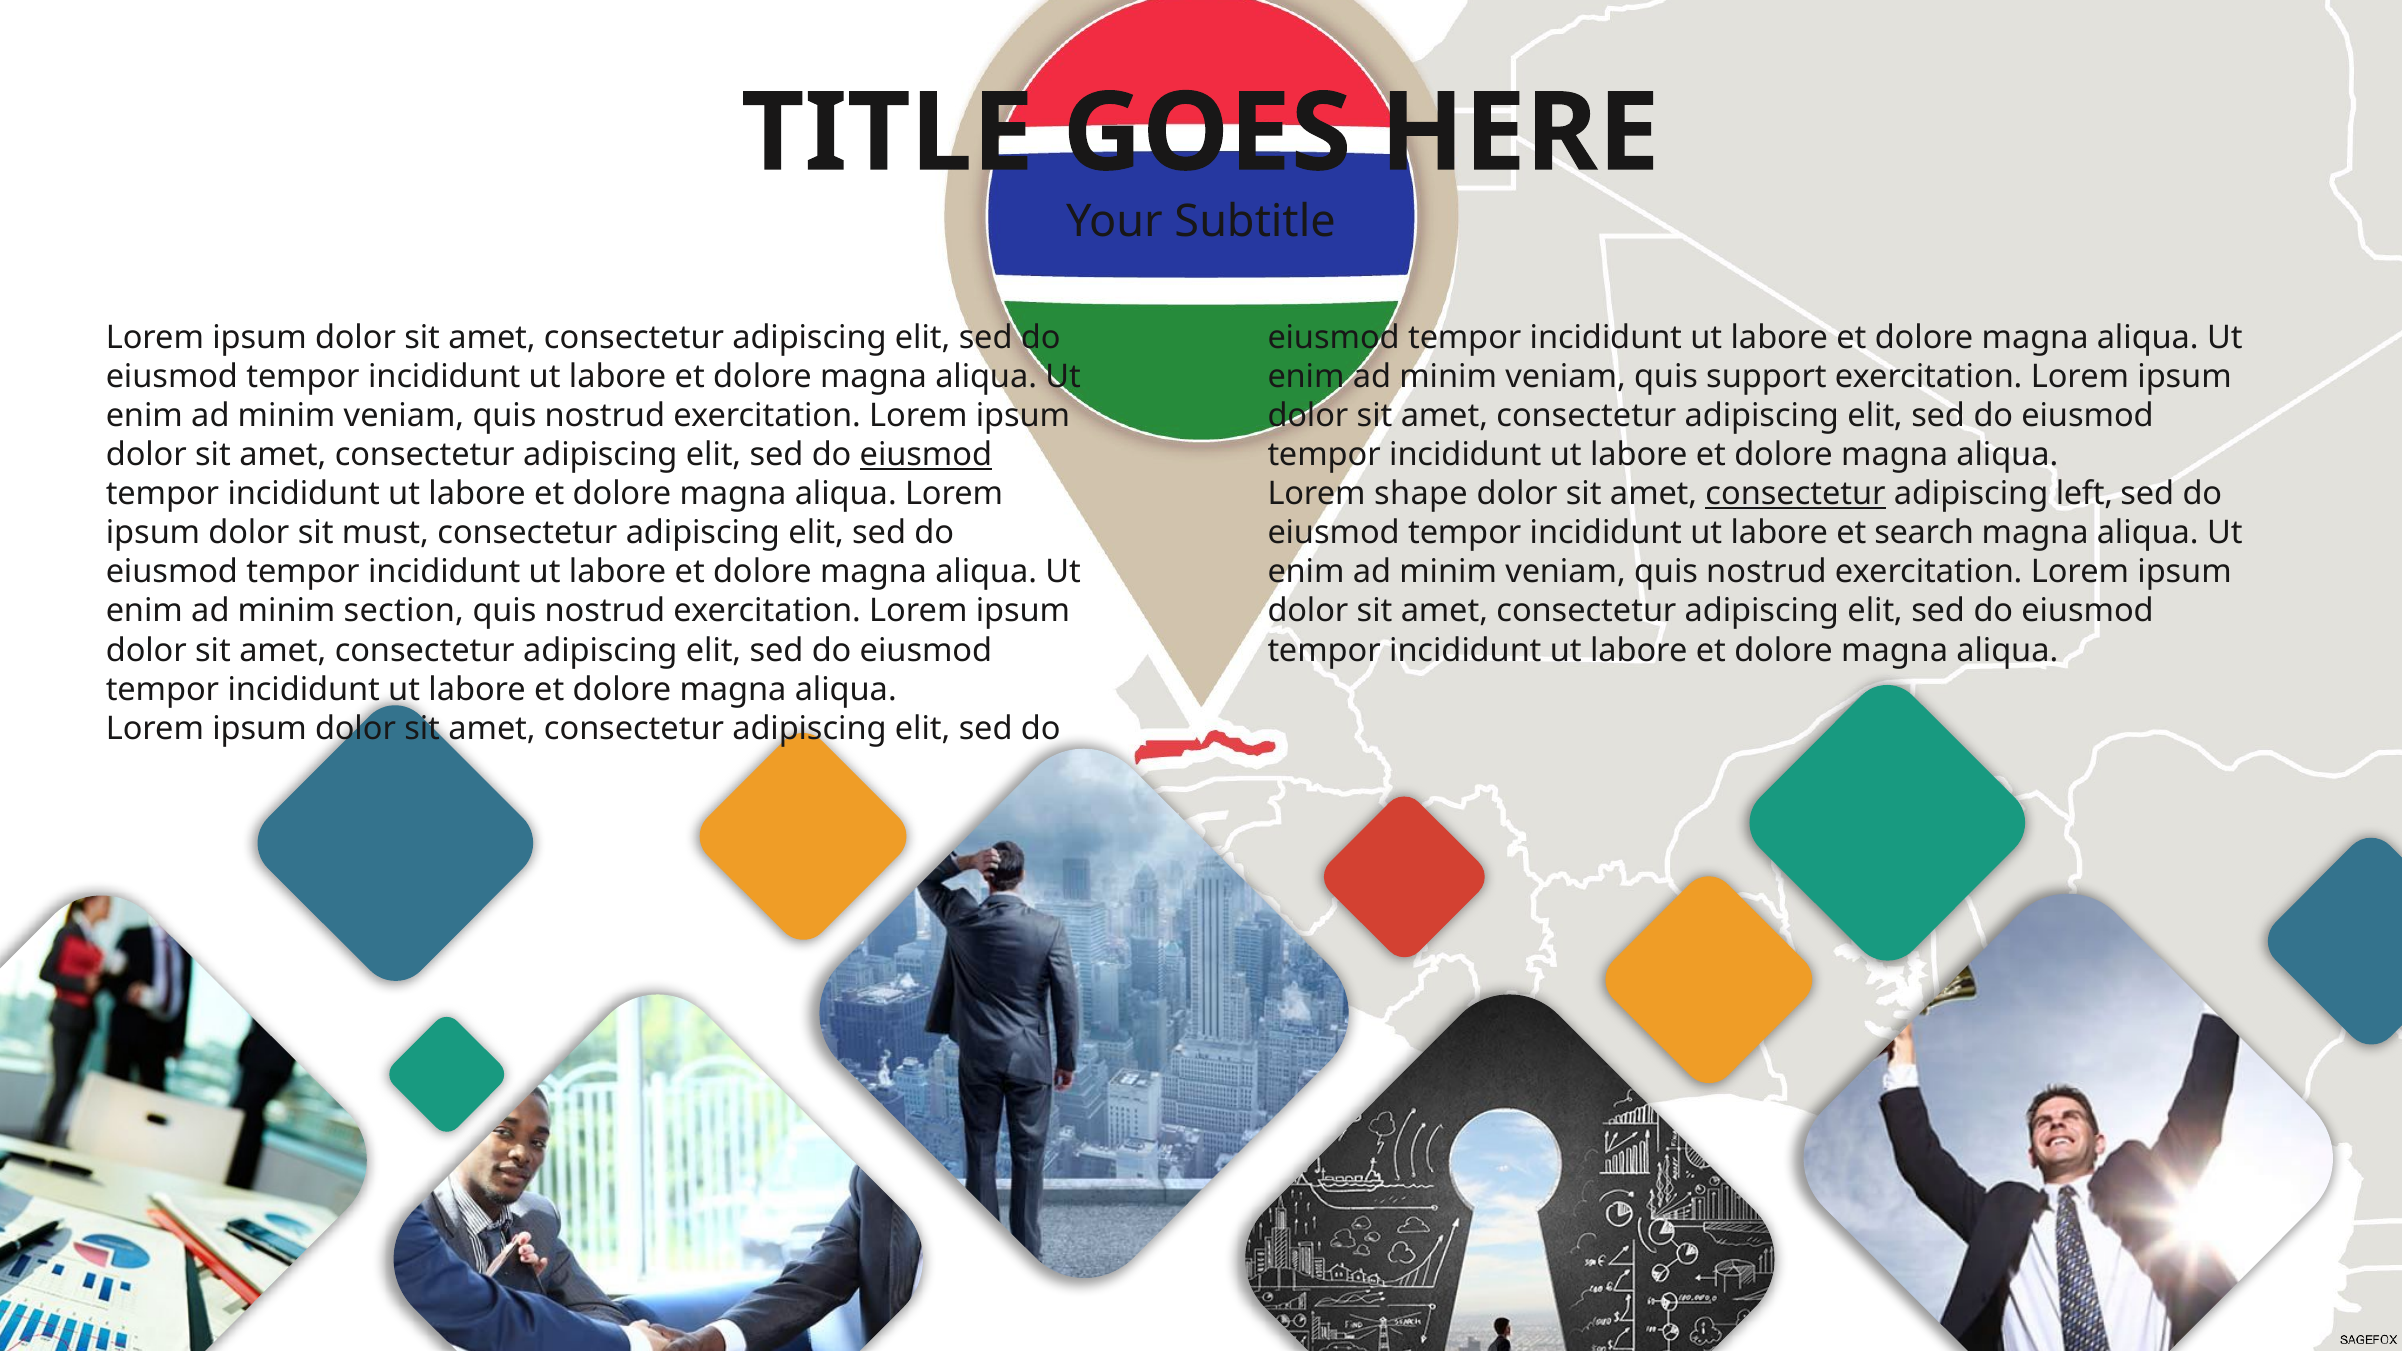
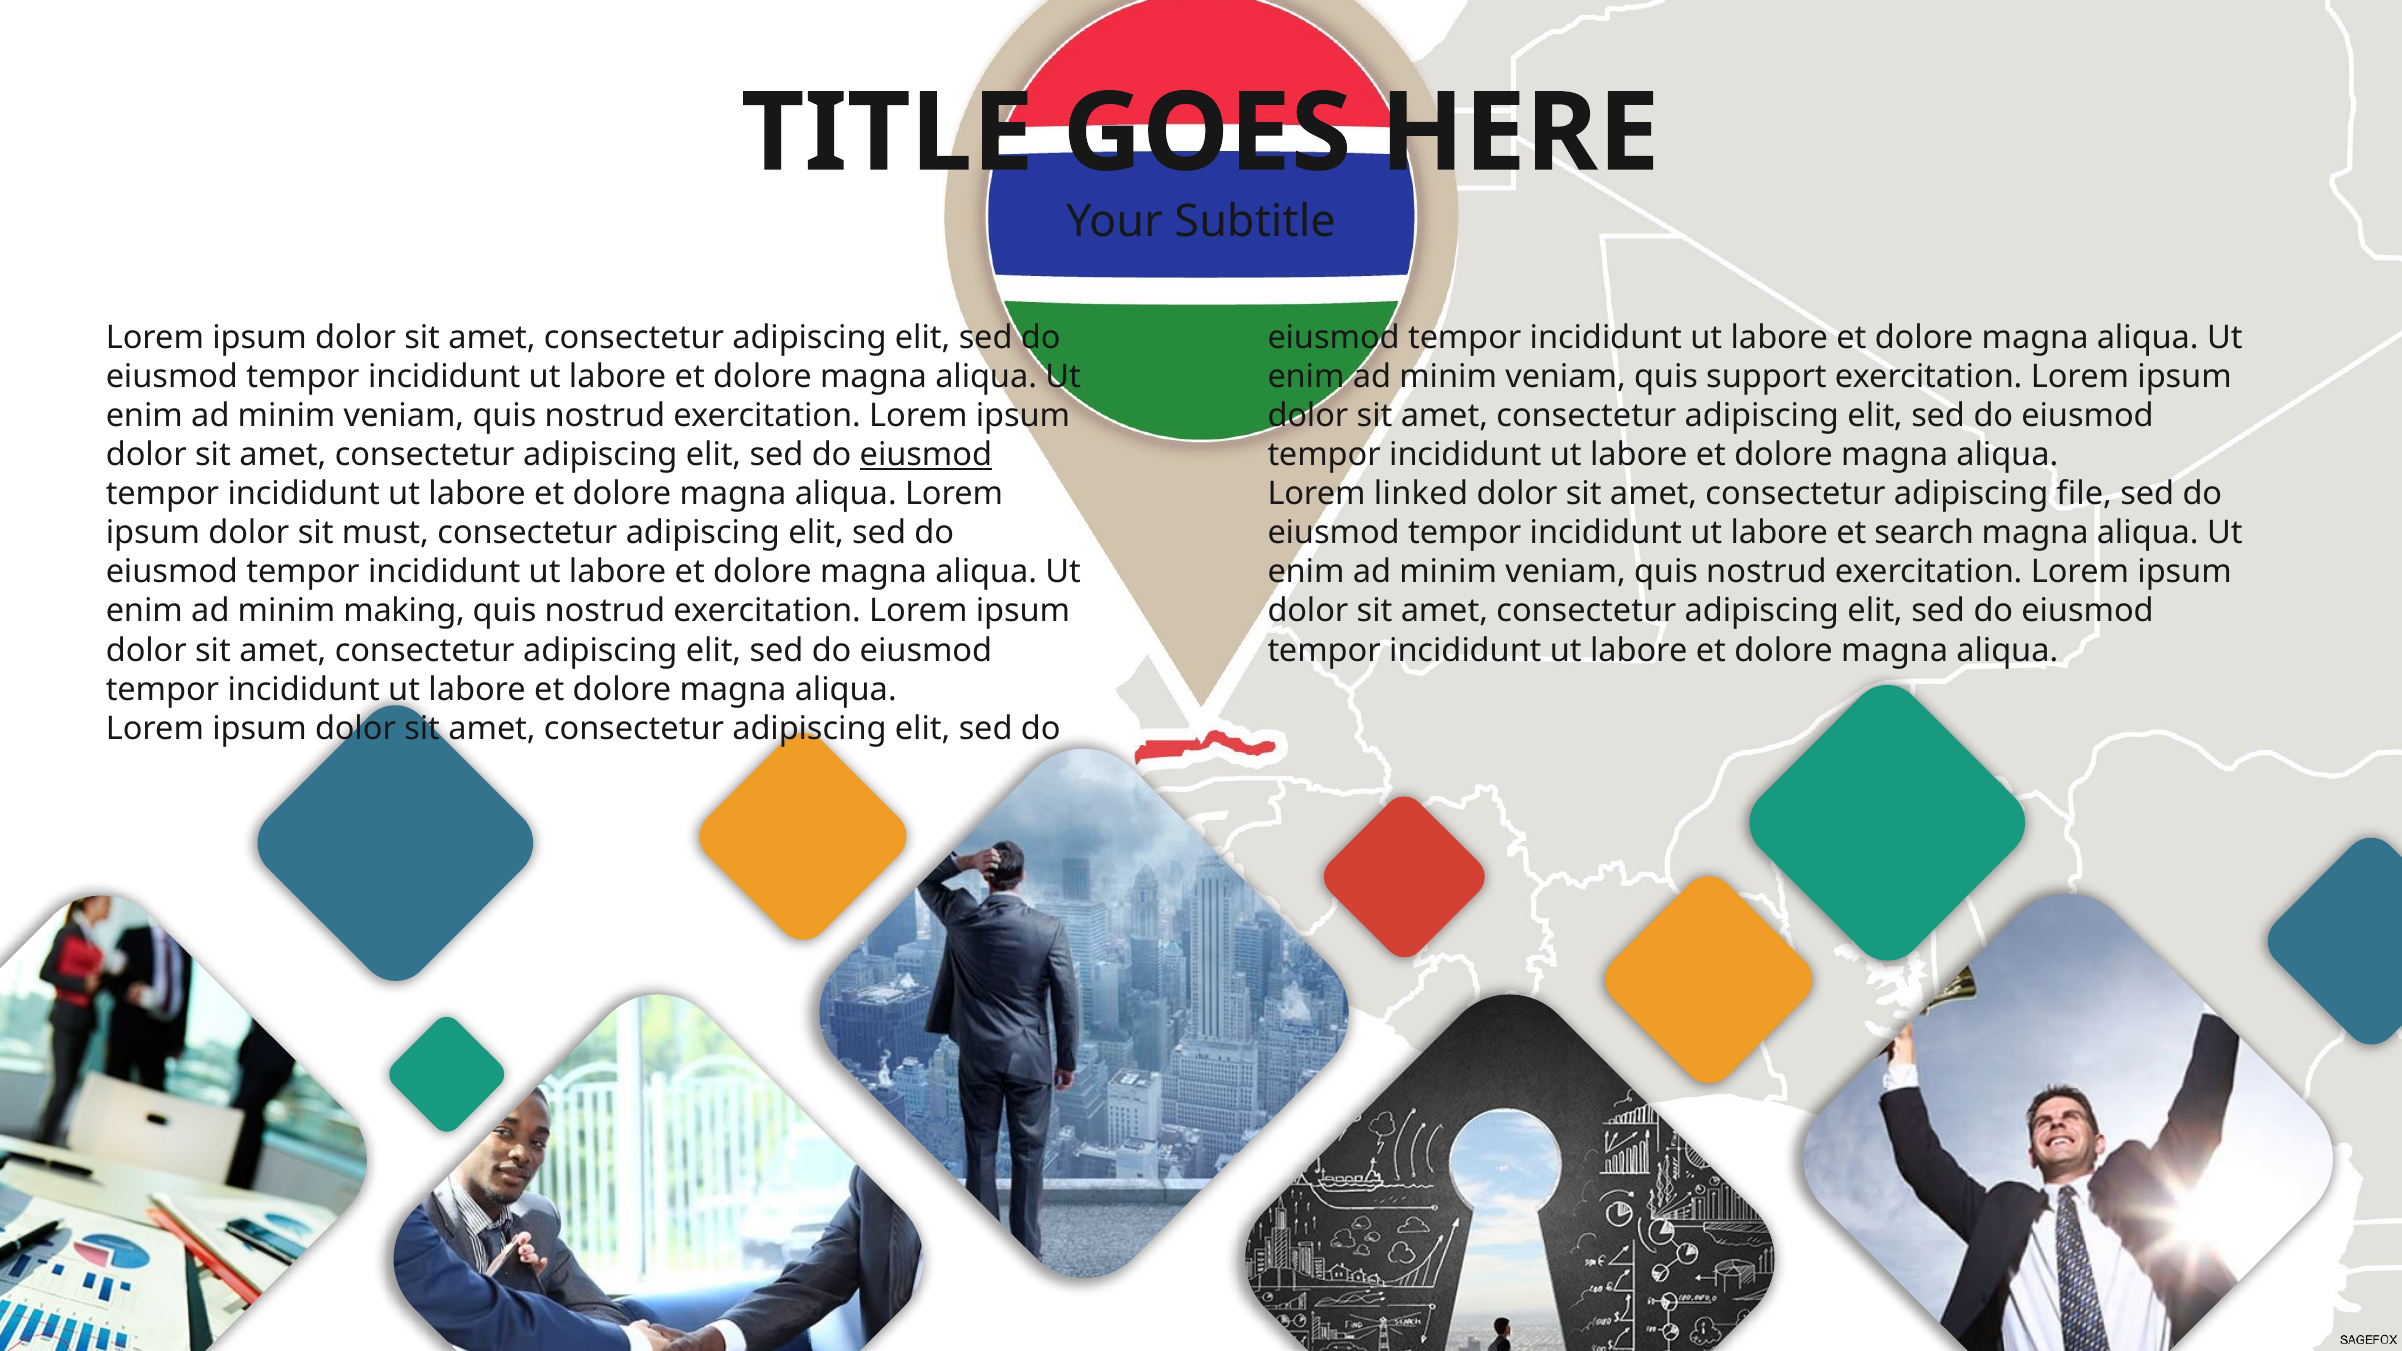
shape: shape -> linked (1421, 494)
consectetur underline: present -> none (1796, 494)
left: left -> file (2084, 494)
section: section -> making (404, 611)
